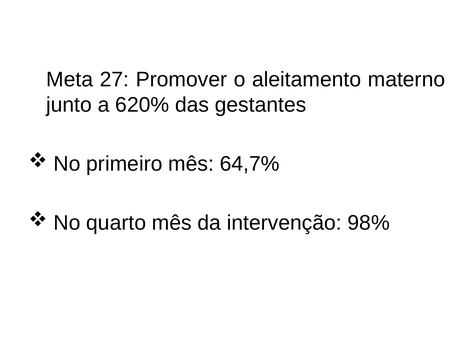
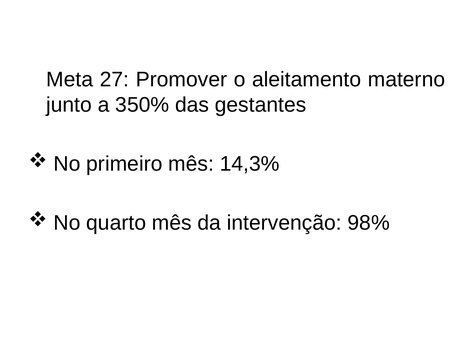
620%: 620% -> 350% (142, 105)
64,7%: 64,7% -> 14,3% (250, 164)
